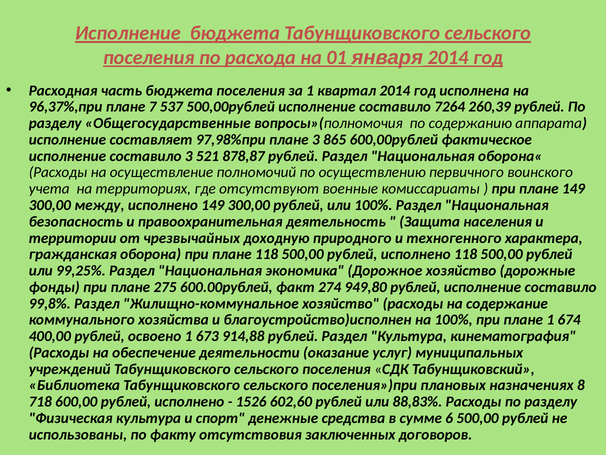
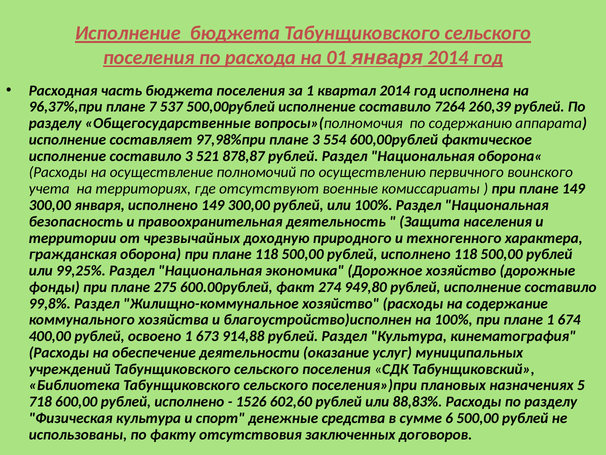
865: 865 -> 554 (335, 140)
300,00 между: между -> января (100, 205)
8: 8 -> 5 (581, 385)
